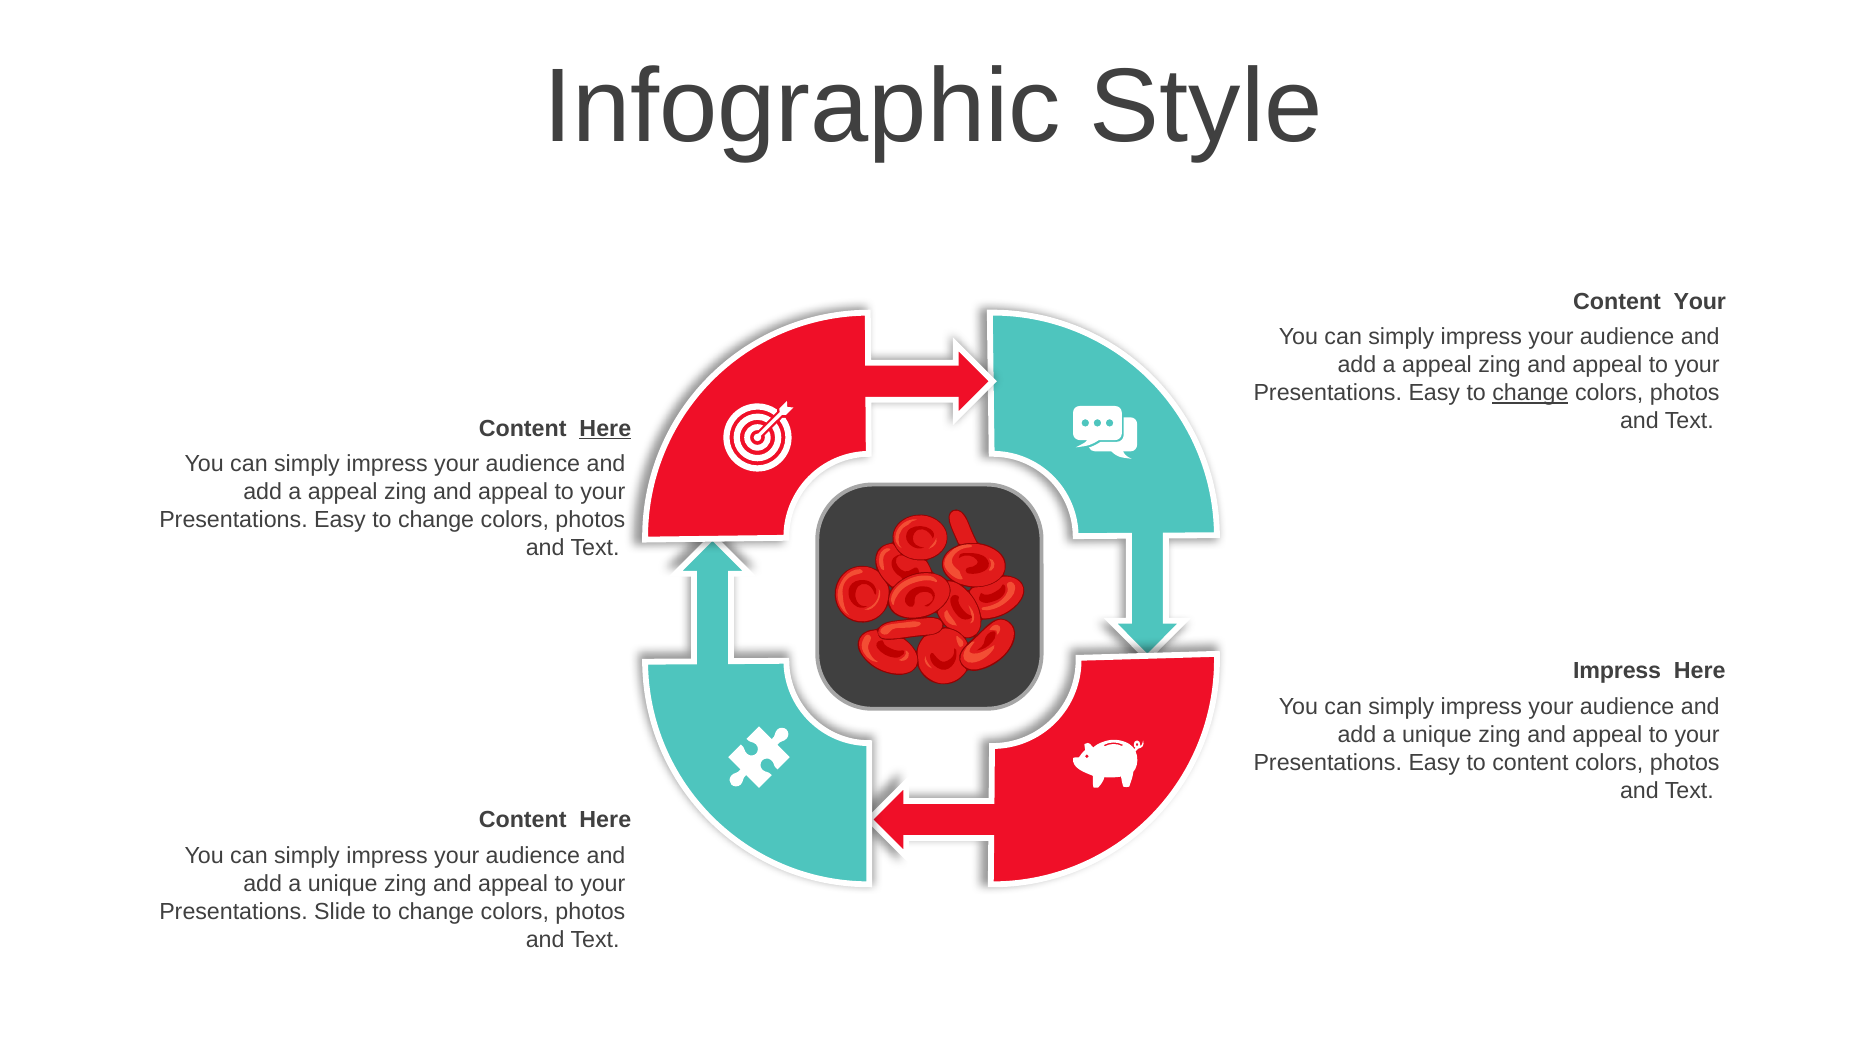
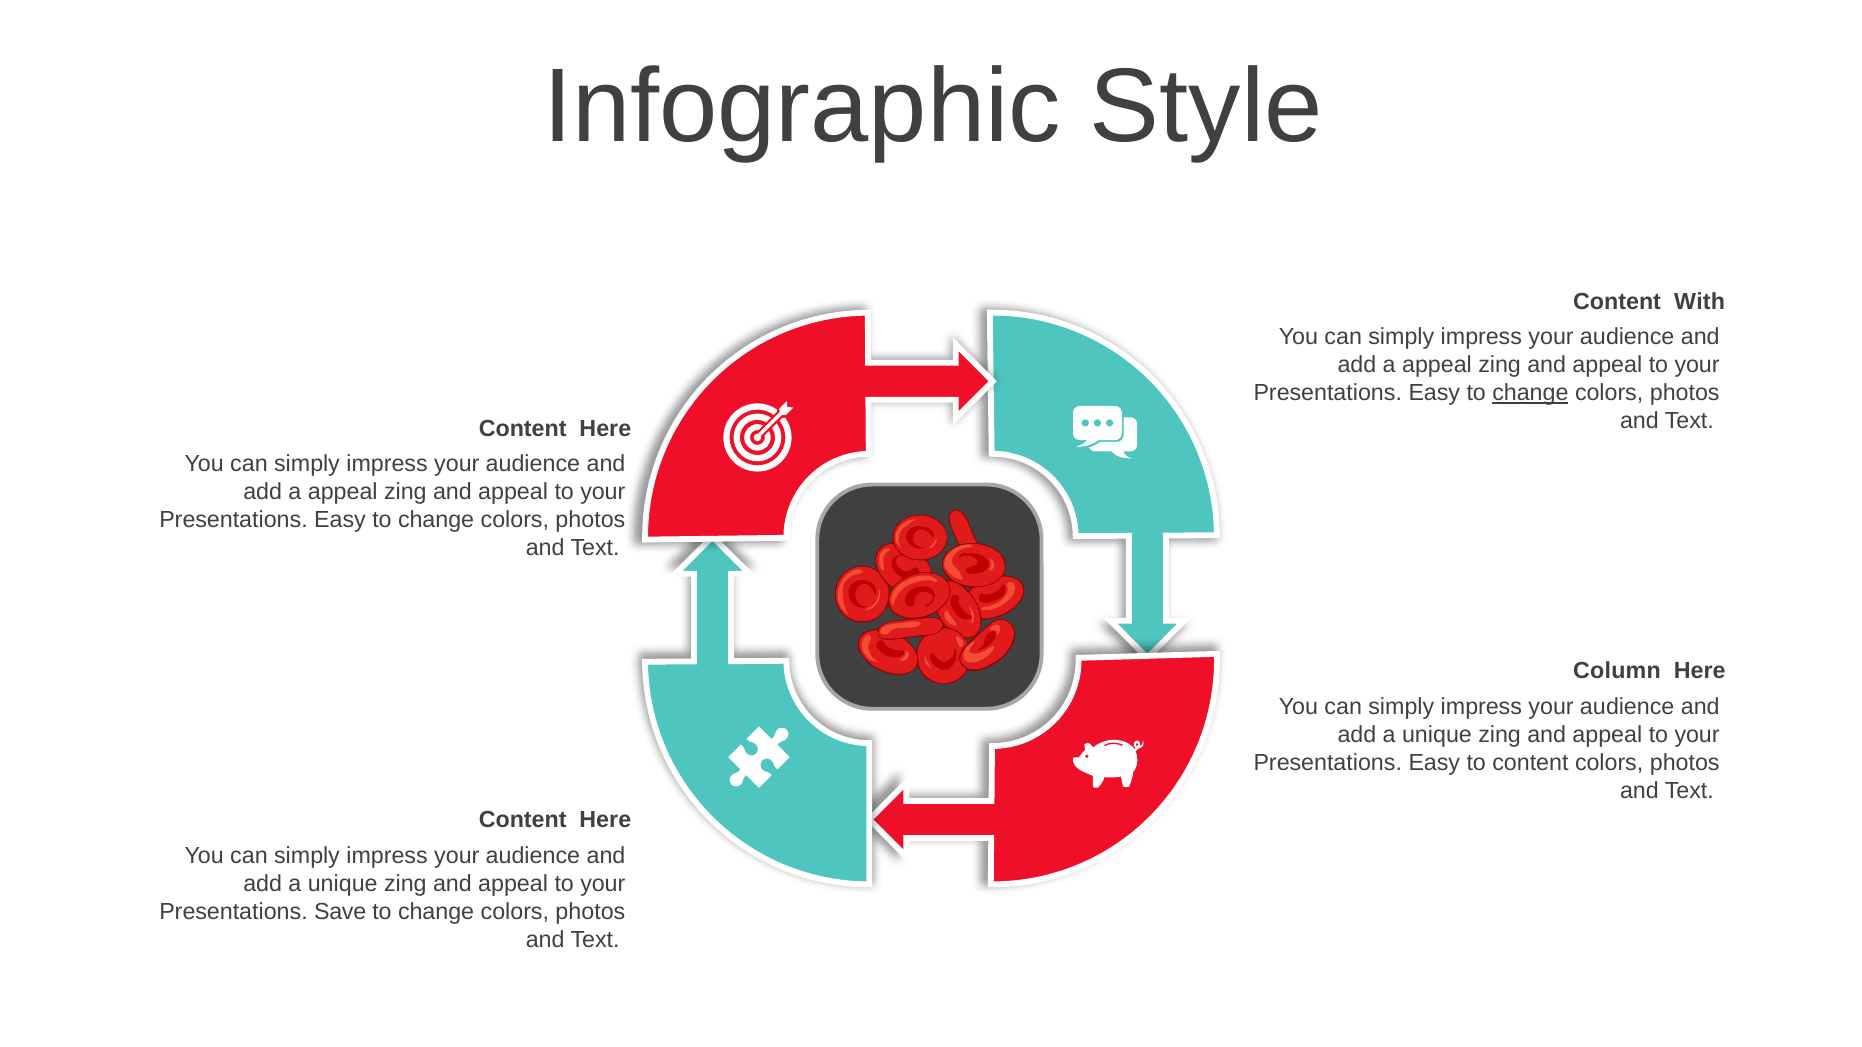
Content Your: Your -> With (1700, 302)
Here underline: present -> none (605, 429)
Impress: Impress -> Column (1617, 671)
Slide: Slide -> Save (340, 912)
